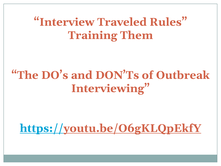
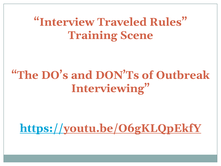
Them: Them -> Scene (137, 35)
